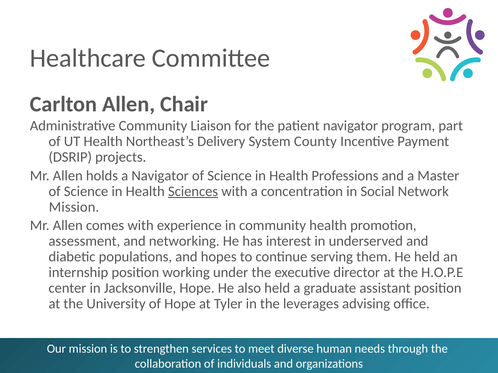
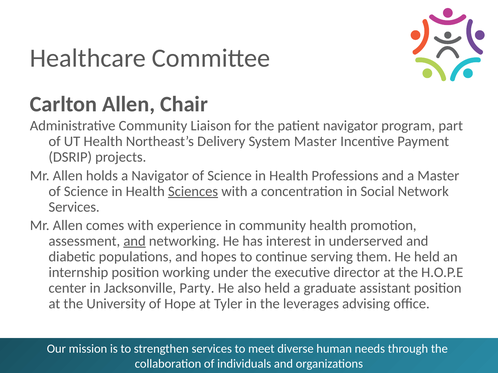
System County: County -> Master (315, 142)
Mission: Mission -> Services (74, 207)
and underline: none -> present (135, 241)
Jacksonville Hope: Hope -> Party (197, 288)
